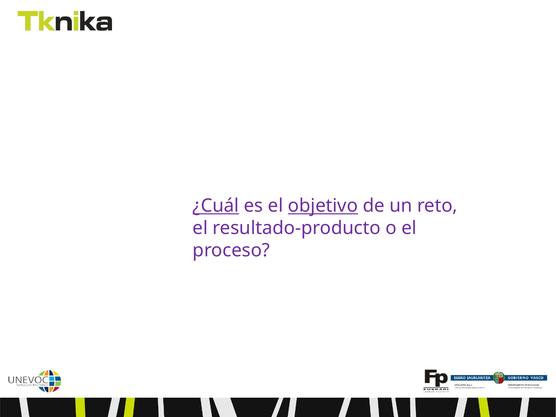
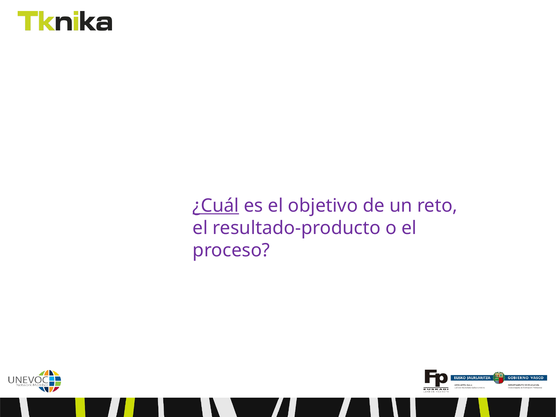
objetivo underline: present -> none (323, 206)
